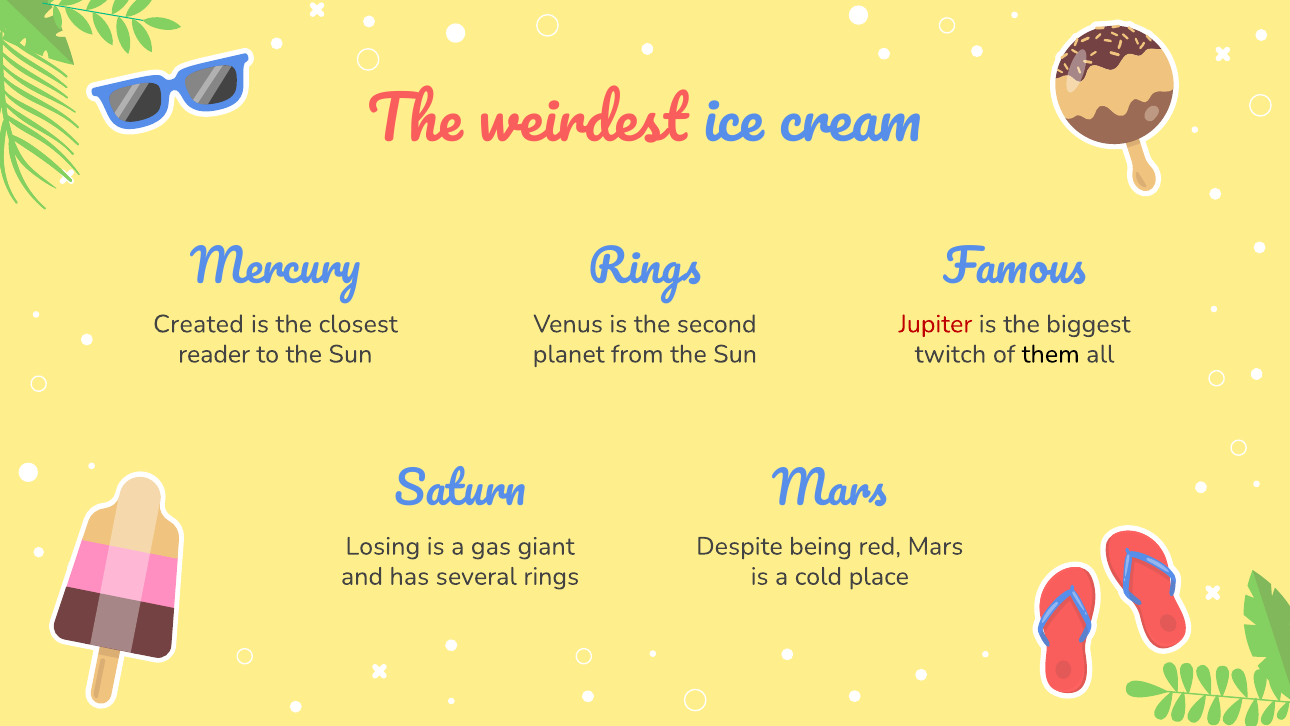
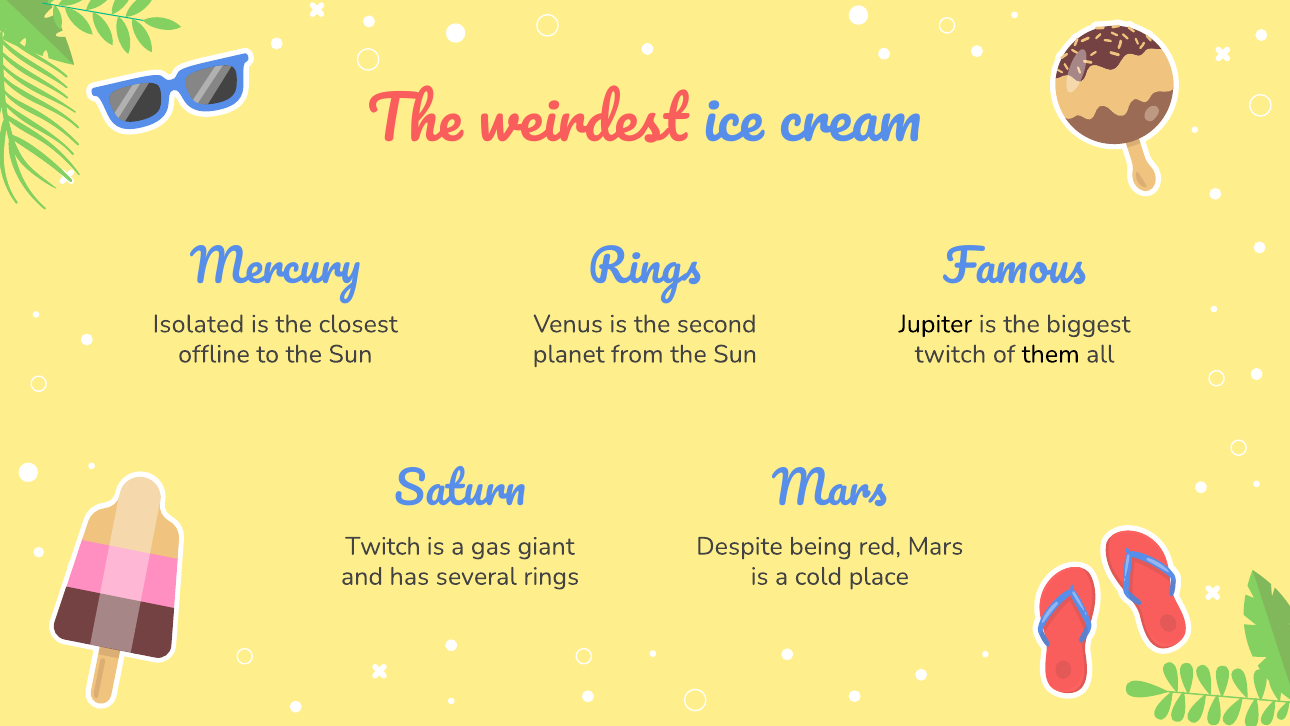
Created: Created -> Isolated (198, 324)
Jupiter colour: red -> black (936, 324)
reader: reader -> offline (214, 354)
Losing: Losing -> Twitch (383, 546)
